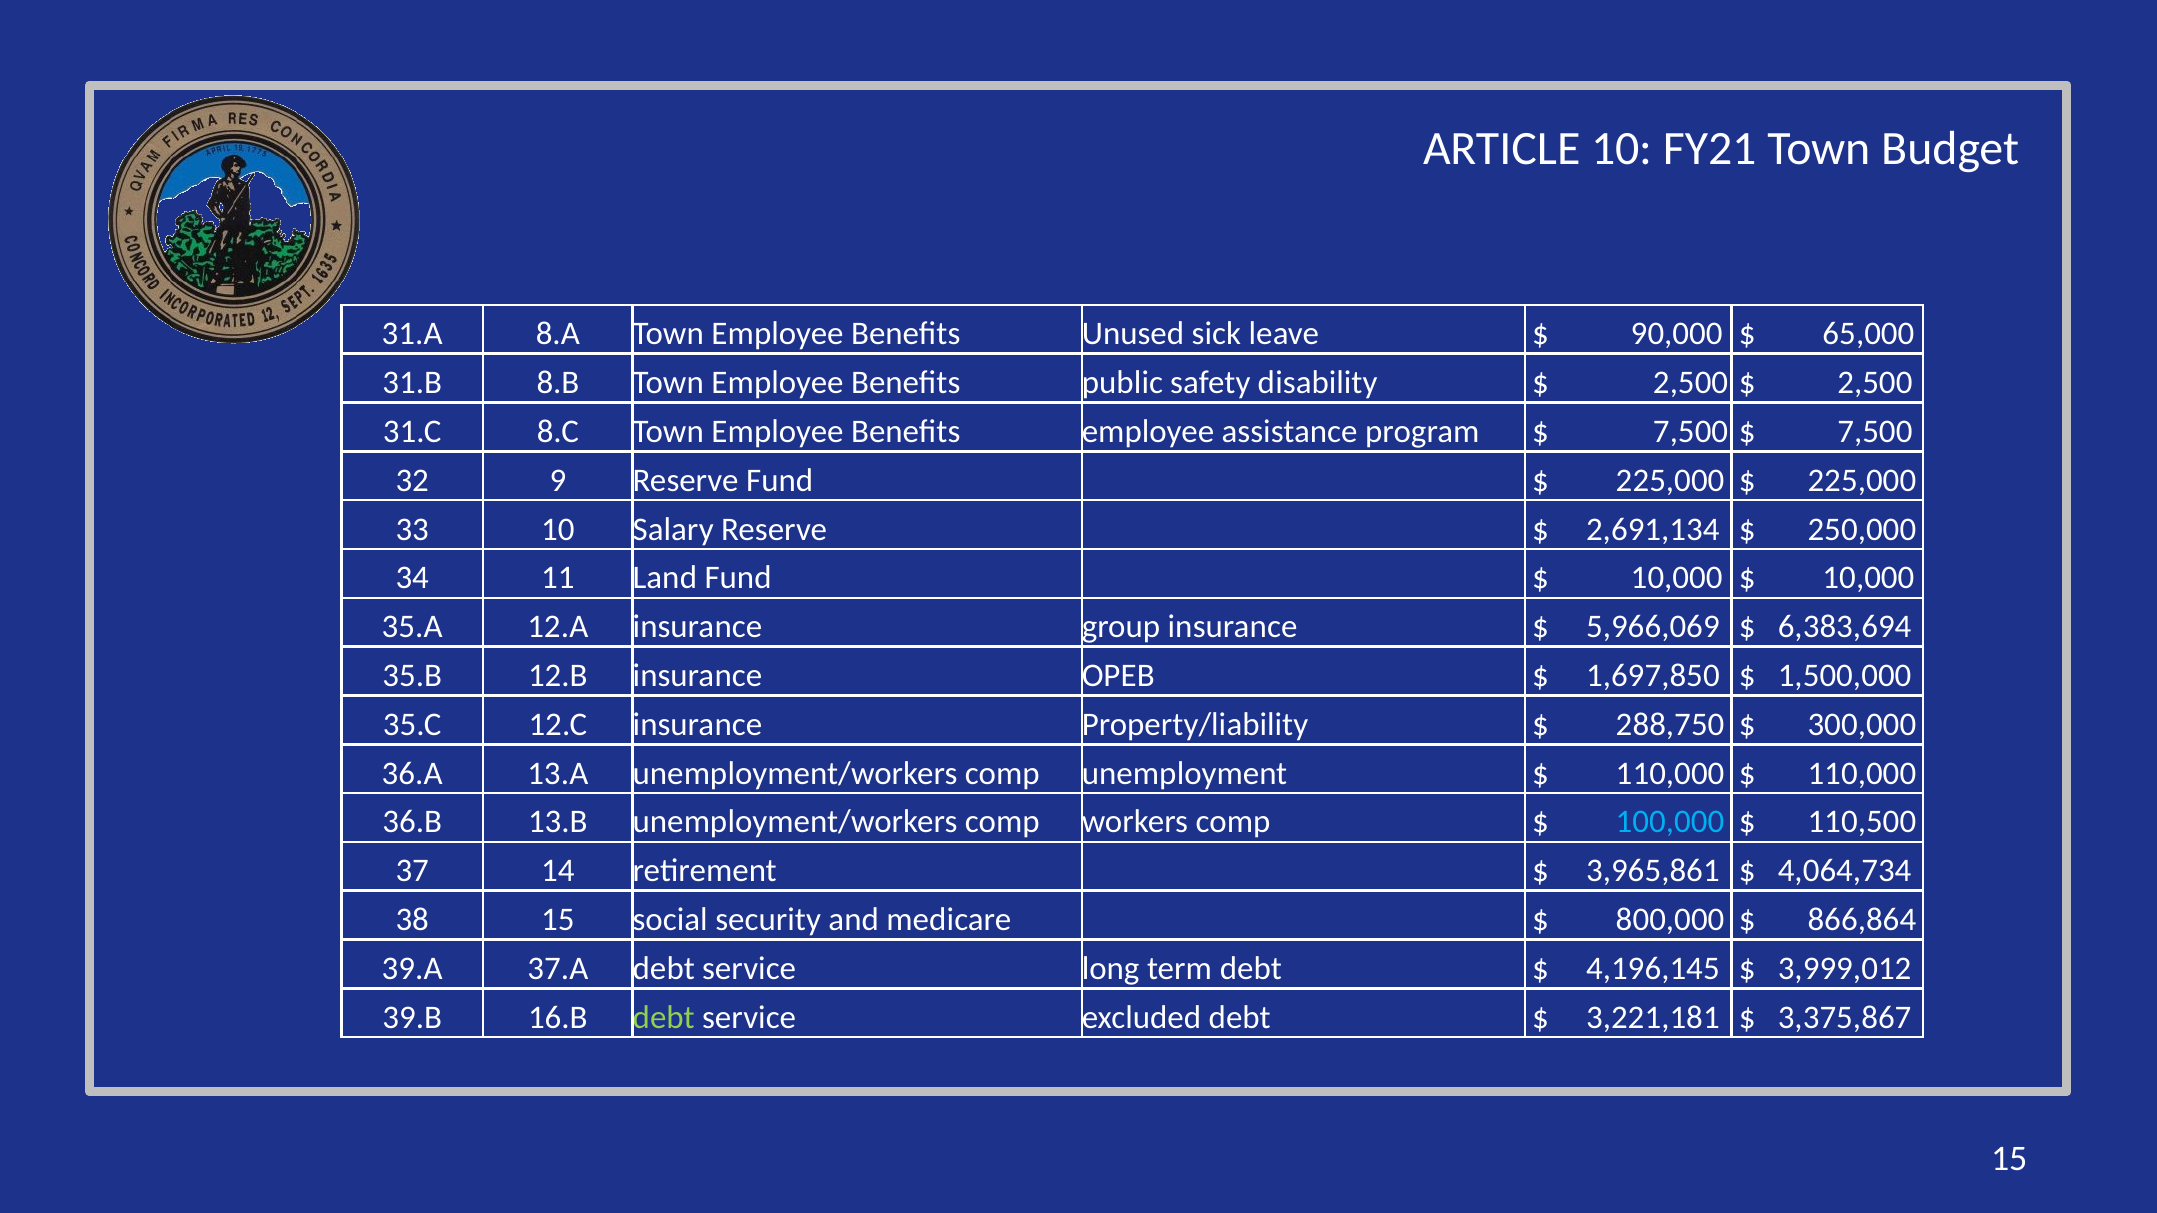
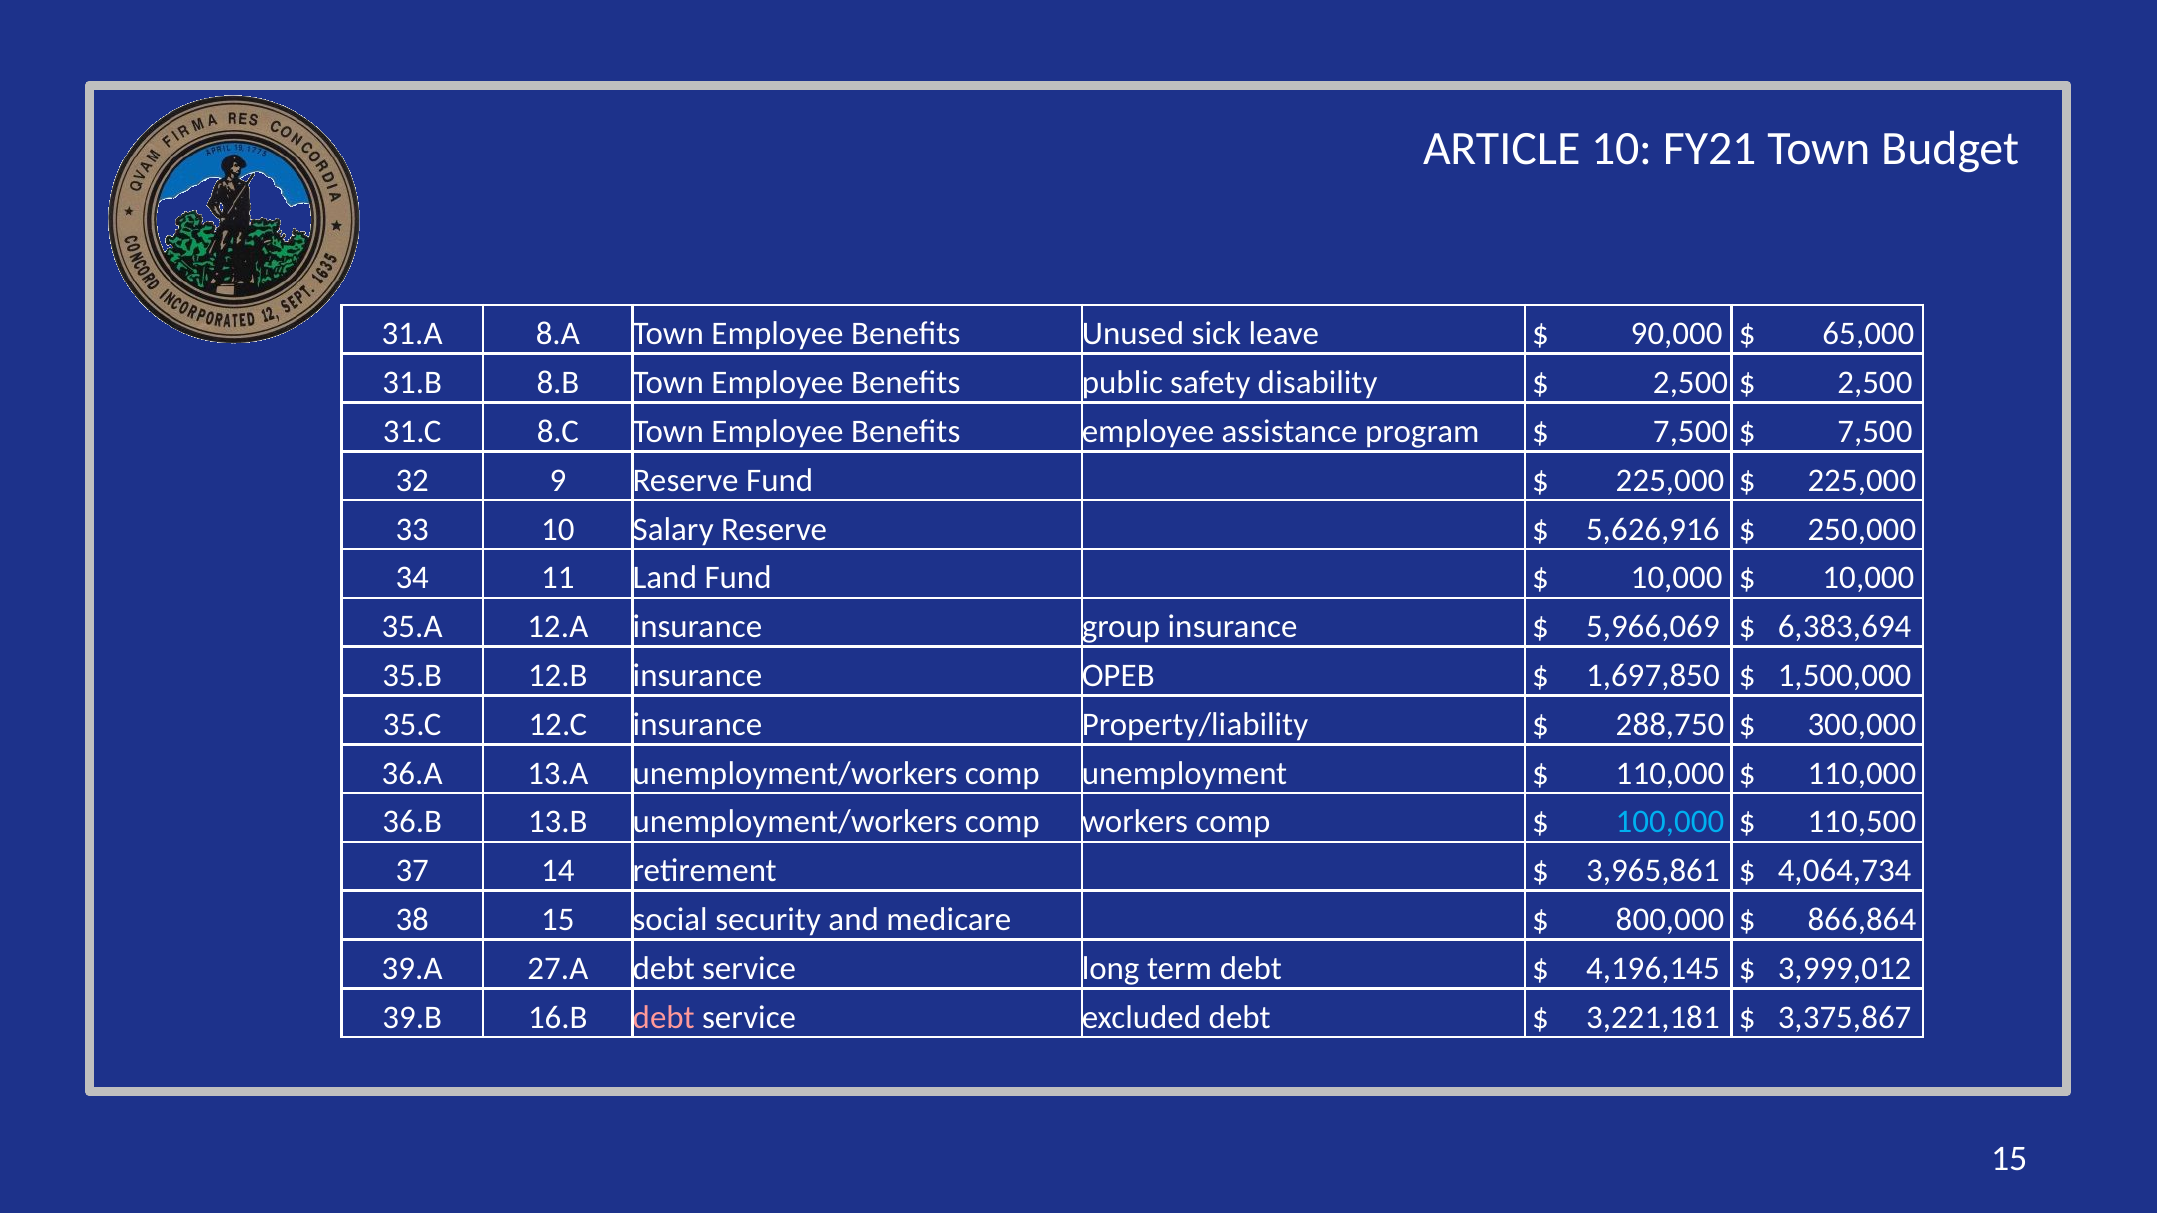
2,691,134: 2,691,134 -> 5,626,916 (1653, 529)
37.A: 37.A -> 27.A (558, 969)
debt colour: light green -> pink (664, 1018)
